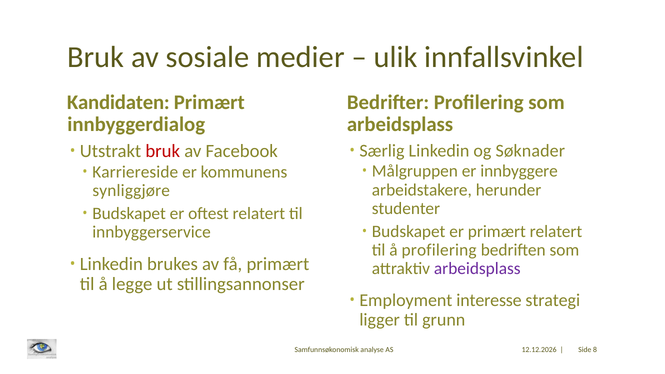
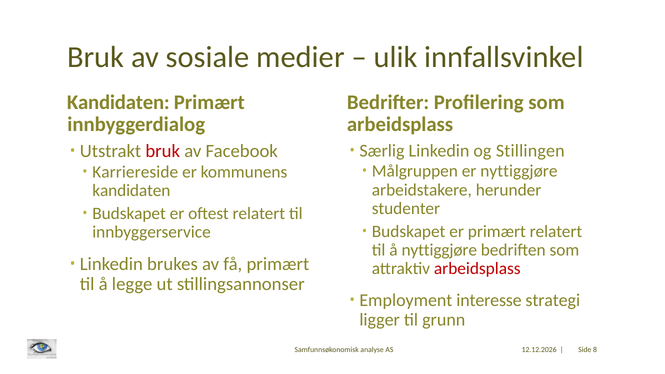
Søknader: Søknader -> Stillingen (530, 151)
er innbyggere: innbyggere -> nyttiggjøre (519, 171)
synliggjøre: synliggjøre -> kandidaten (131, 191)
å profilering: profilering -> nyttiggjøre (439, 250)
arbeidsplass colour: purple -> red (477, 269)
